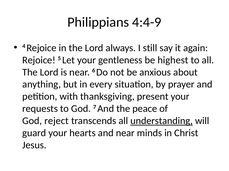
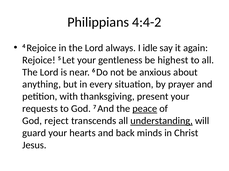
4:4-9: 4:4-9 -> 4:4-2 (147, 22)
still: still -> idle (150, 48)
peace underline: none -> present (145, 109)
and near: near -> back (125, 134)
